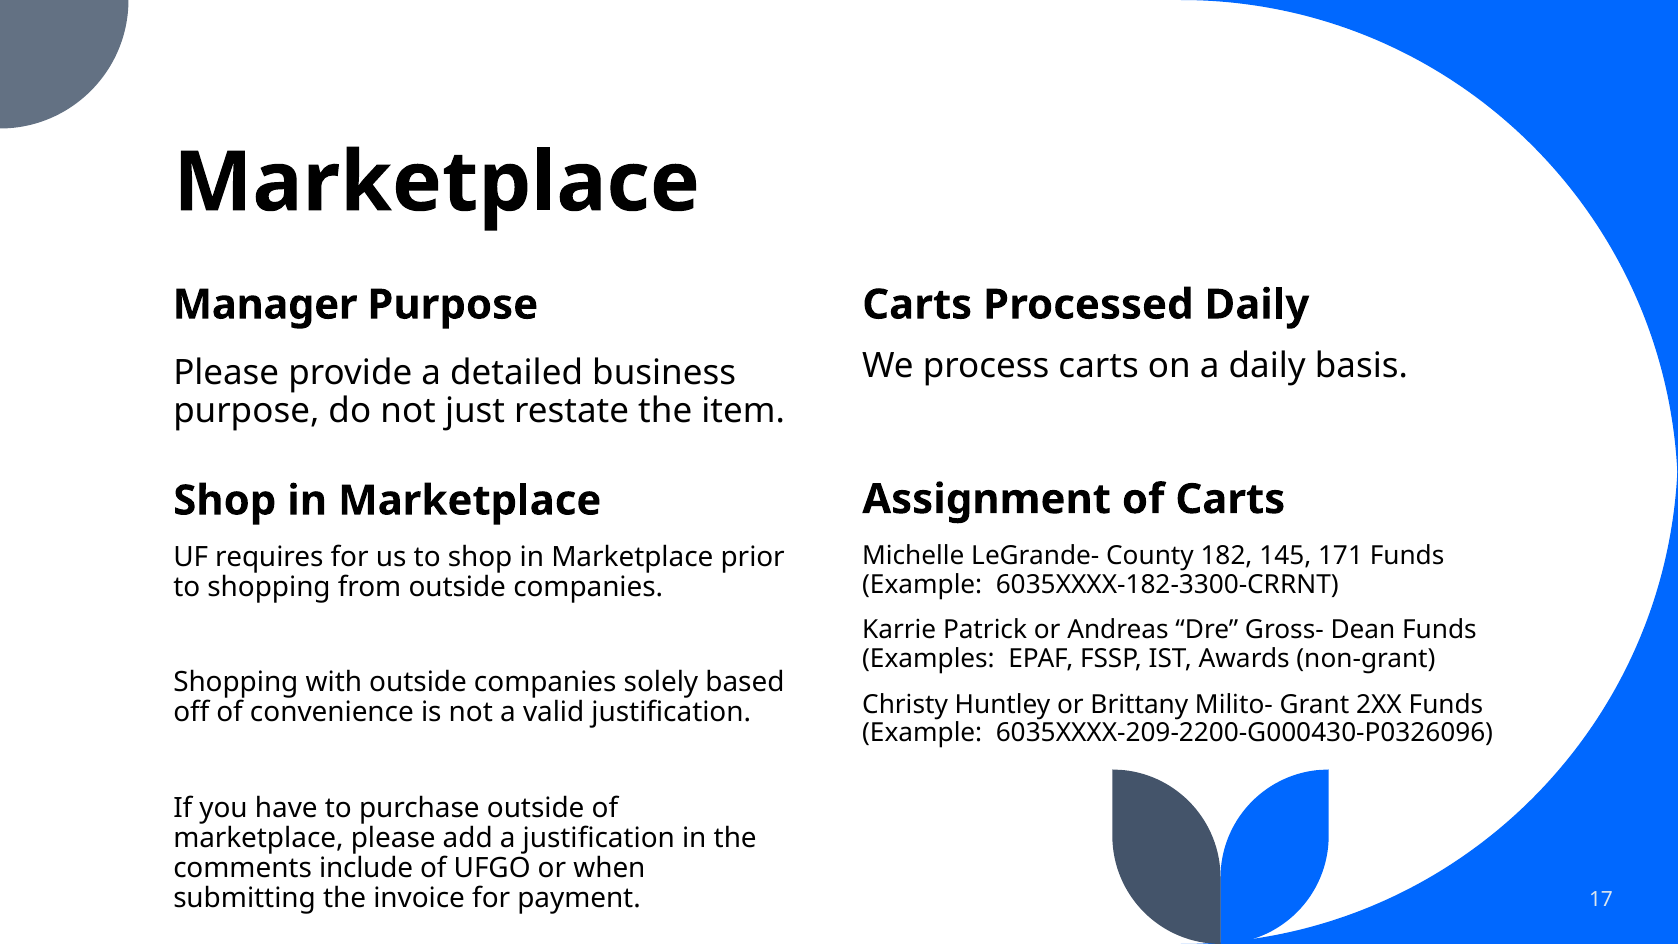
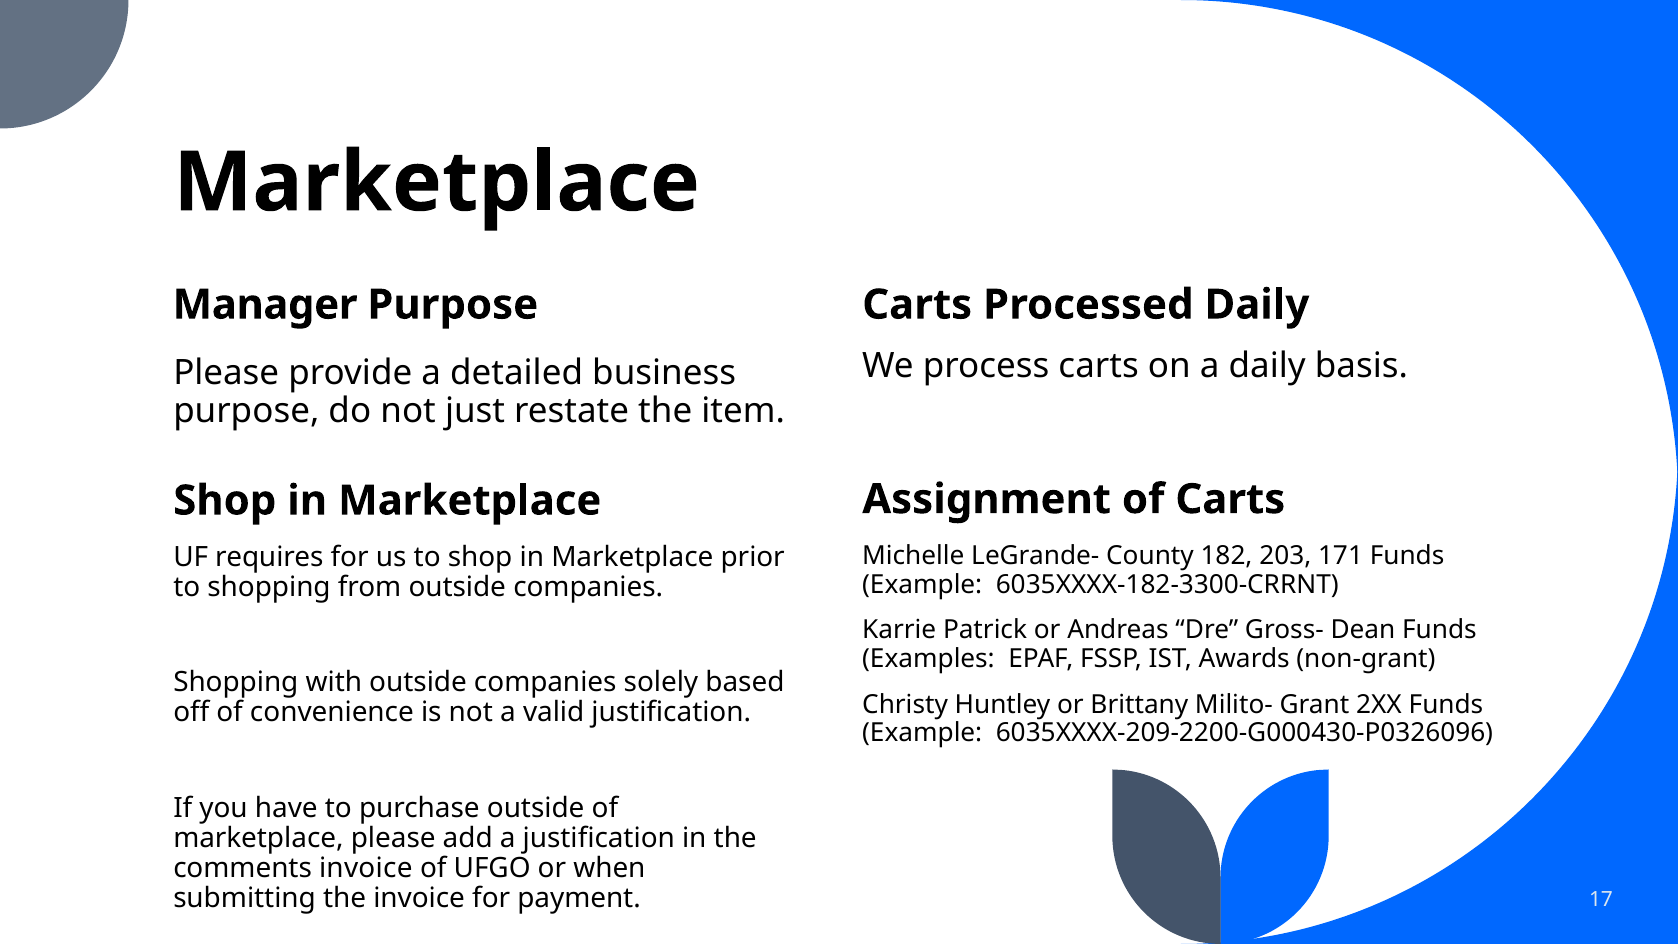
145: 145 -> 203 (1285, 556)
comments include: include -> invoice (366, 868)
